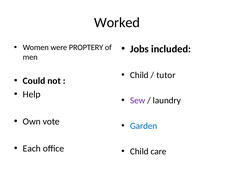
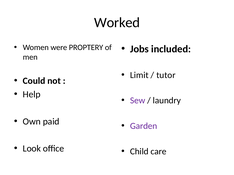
Child: Child -> Limit (139, 75)
vote: vote -> paid (51, 122)
Garden colour: blue -> purple (144, 126)
Each: Each -> Look (32, 149)
